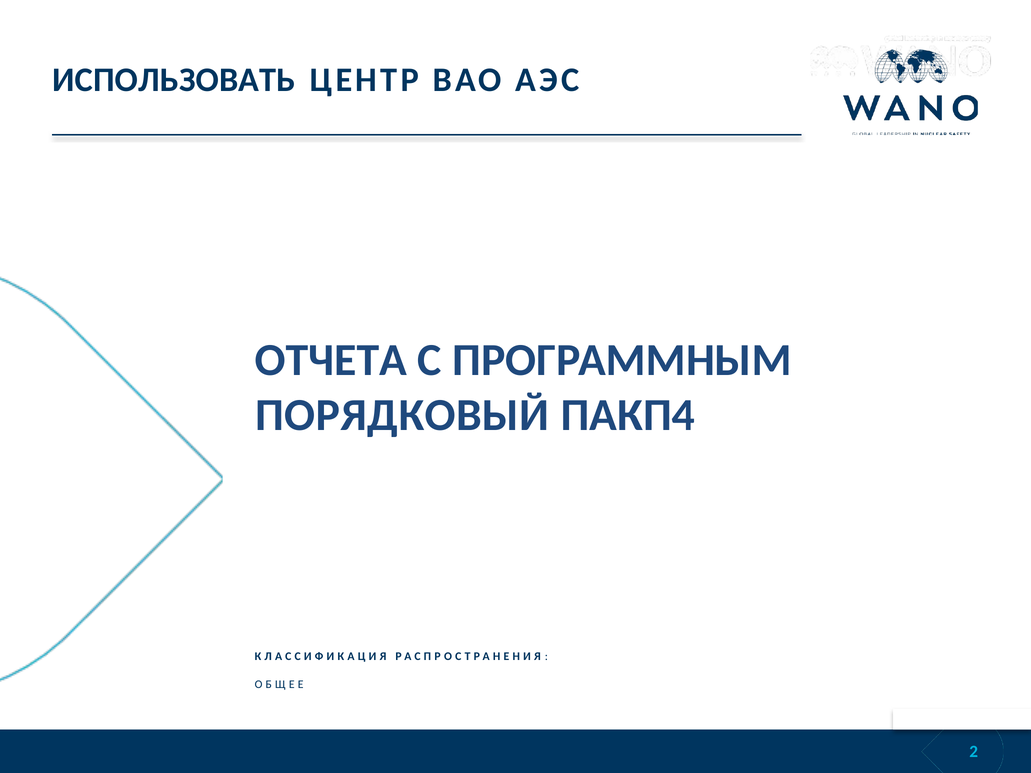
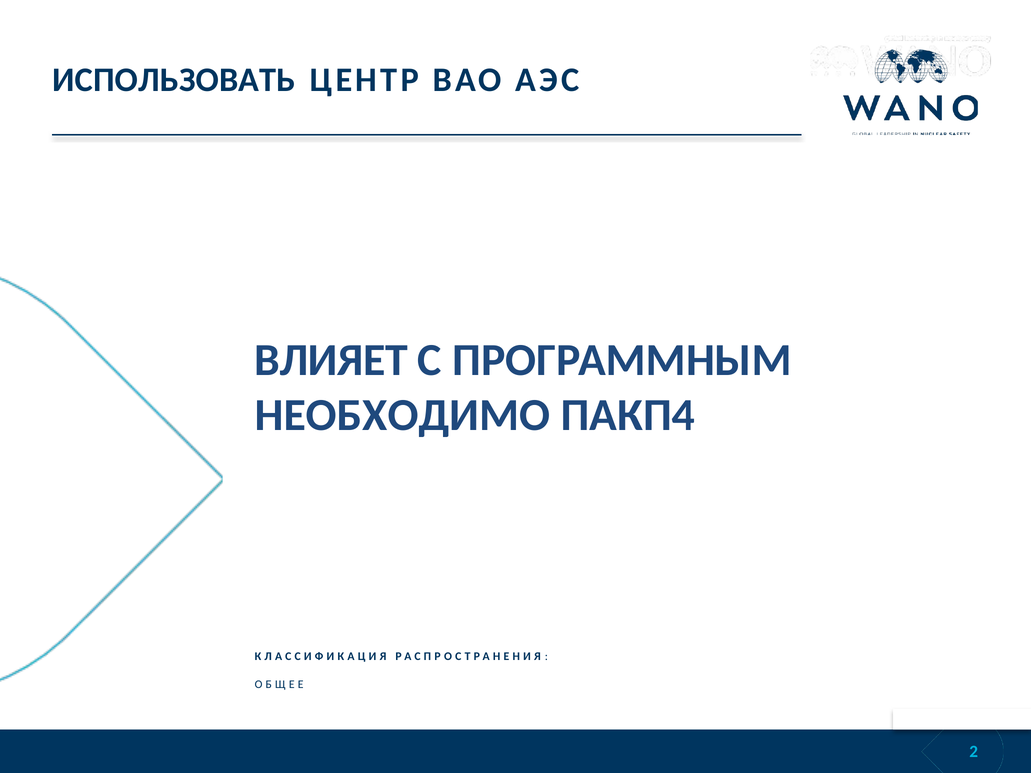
ОТЧЕТА: ОТЧЕТА -> ВЛИЯЕТ (331, 360)
ПОРЯДКОВЫЙ: ПОРЯДКОВЫЙ -> НЕОБХОДИМО (402, 415)
